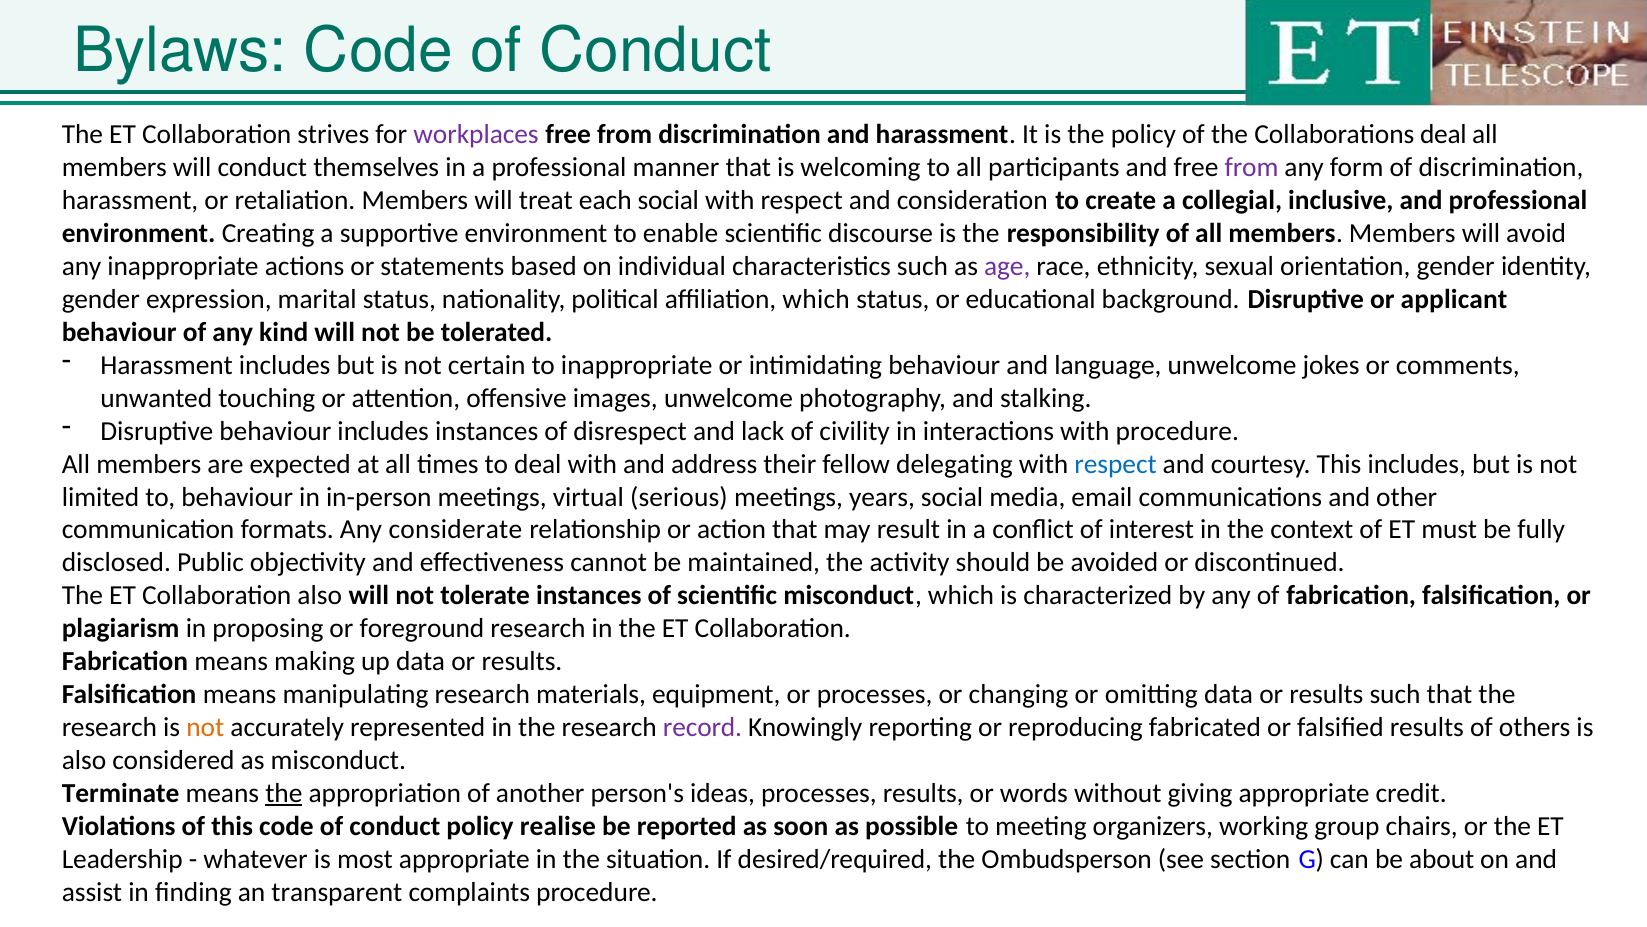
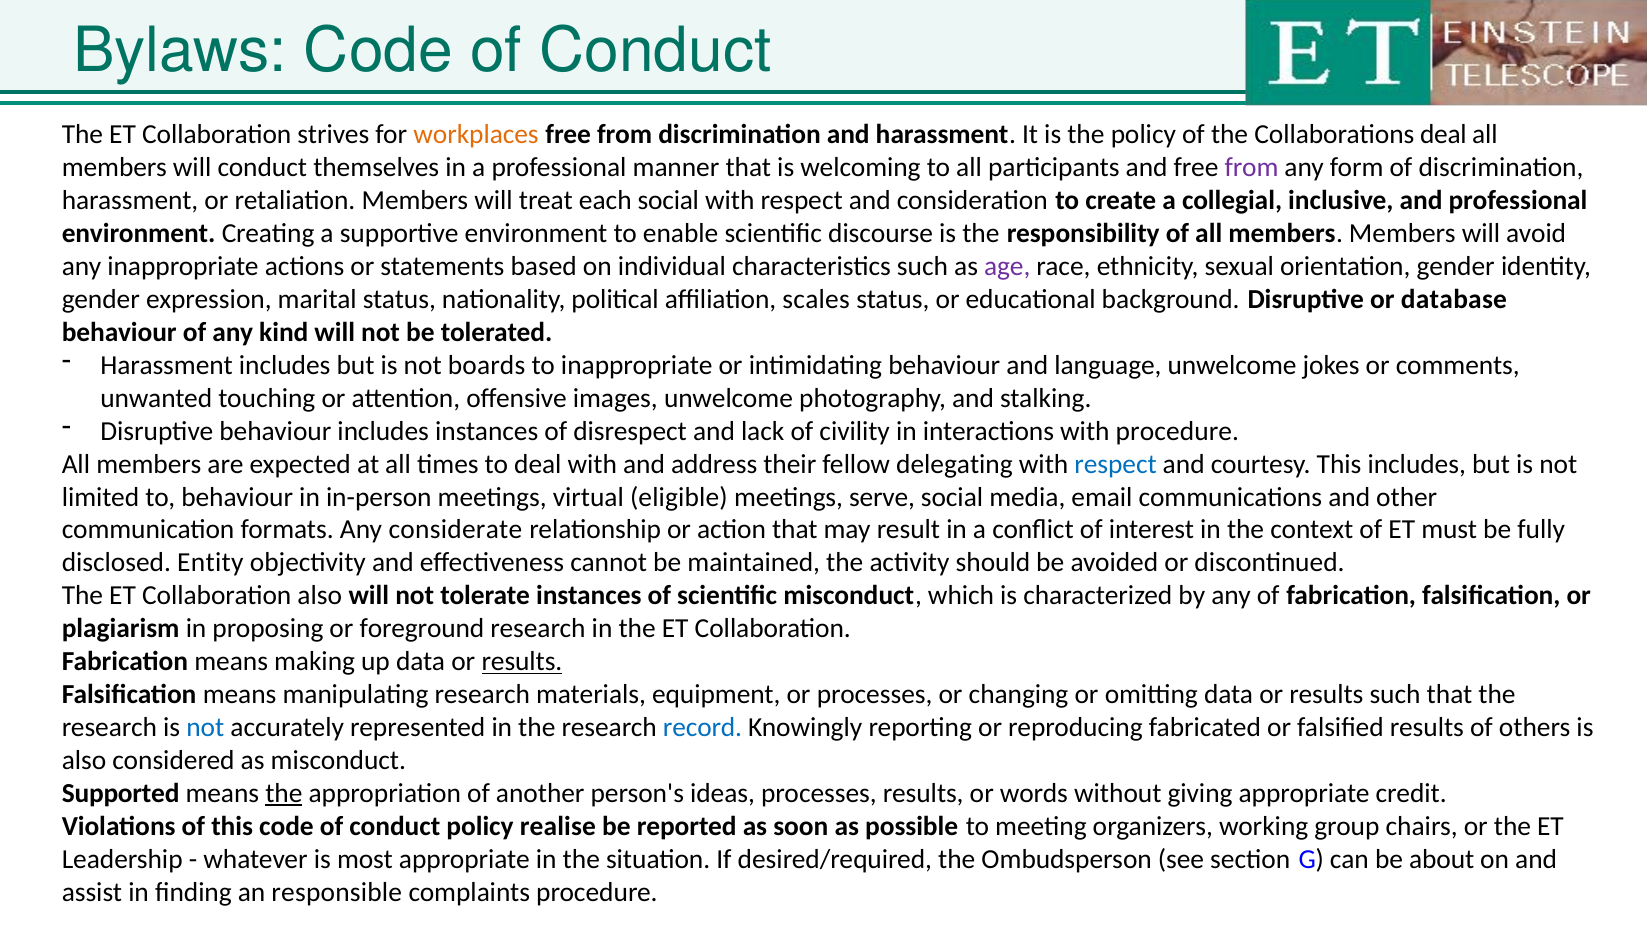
workplaces colour: purple -> orange (476, 135)
affiliation which: which -> scales (816, 299)
applicant: applicant -> database (1454, 299)
certain: certain -> boards (487, 365)
serious: serious -> eligible (679, 497)
years: years -> serve (882, 497)
Public: Public -> Entity (210, 563)
results underline: none -> present (522, 661)
not colour: orange -> blue (205, 727)
record colour: purple -> blue (703, 727)
Terminate: Terminate -> Supported (121, 793)
transparent: transparent -> responsible (337, 892)
